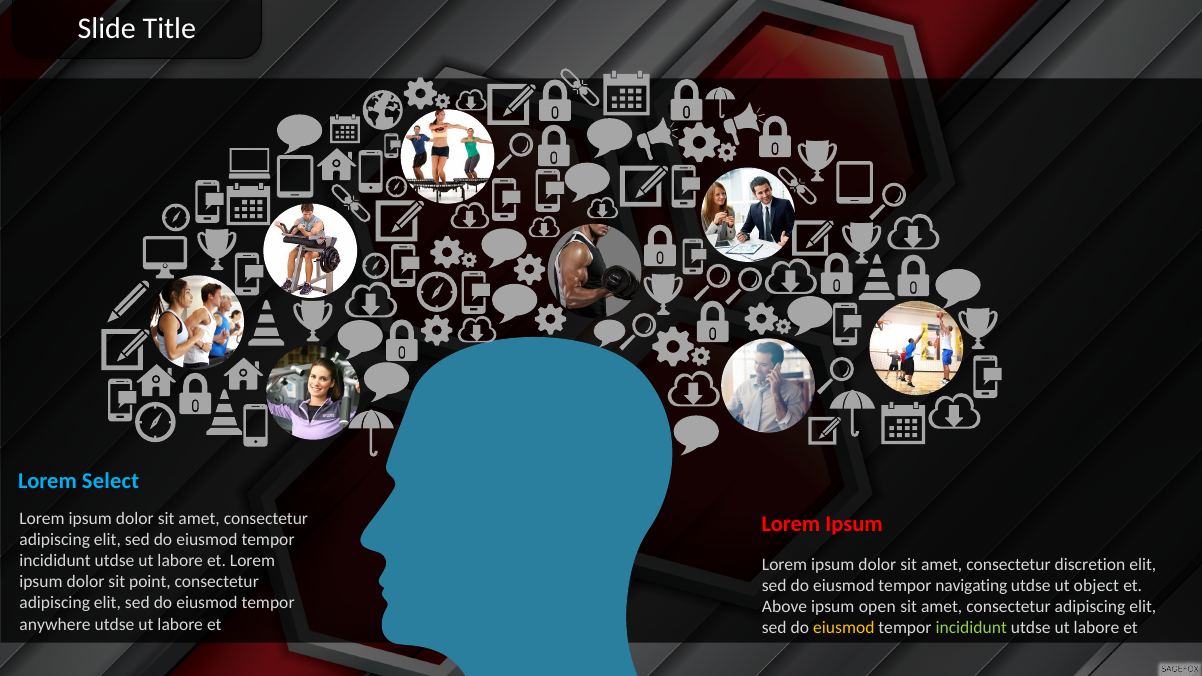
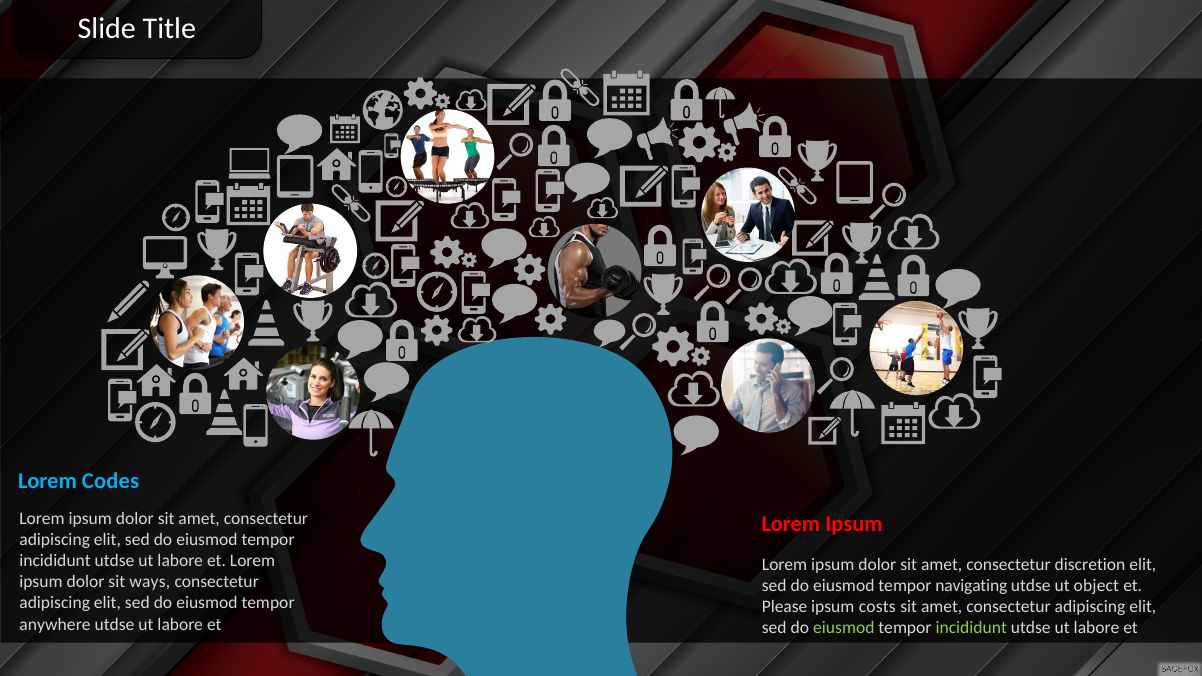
Select: Select -> Codes (111, 481)
point: point -> ways (150, 582)
Above: Above -> Please (785, 607)
open: open -> costs (877, 607)
eiusmod colour: yellow -> light green (844, 628)
